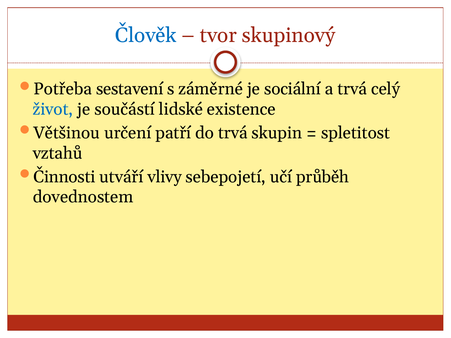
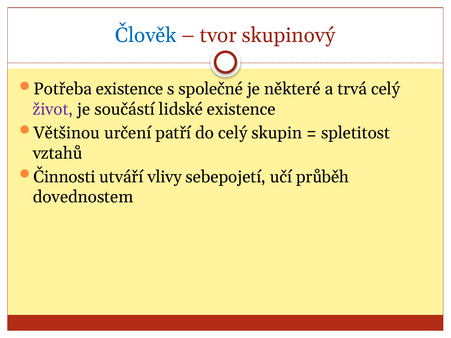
Potřeba sestavení: sestavení -> existence (130, 89)
záměrné: záměrné -> společné (211, 89)
sociální: sociální -> některé (292, 89)
život colour: blue -> purple (53, 109)
do trvá: trvá -> celý (233, 133)
